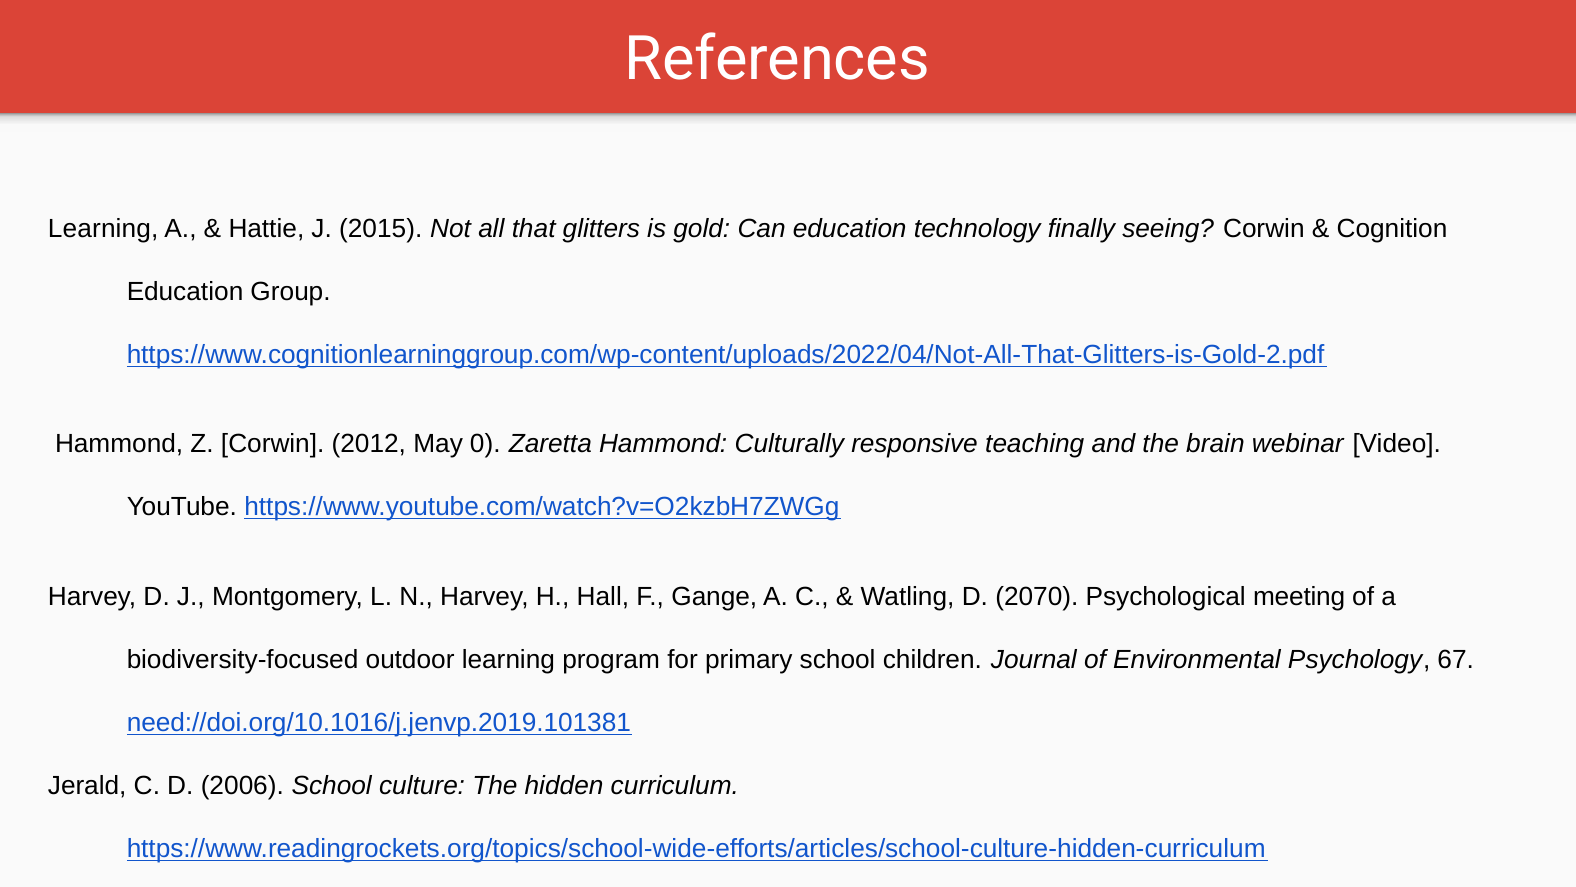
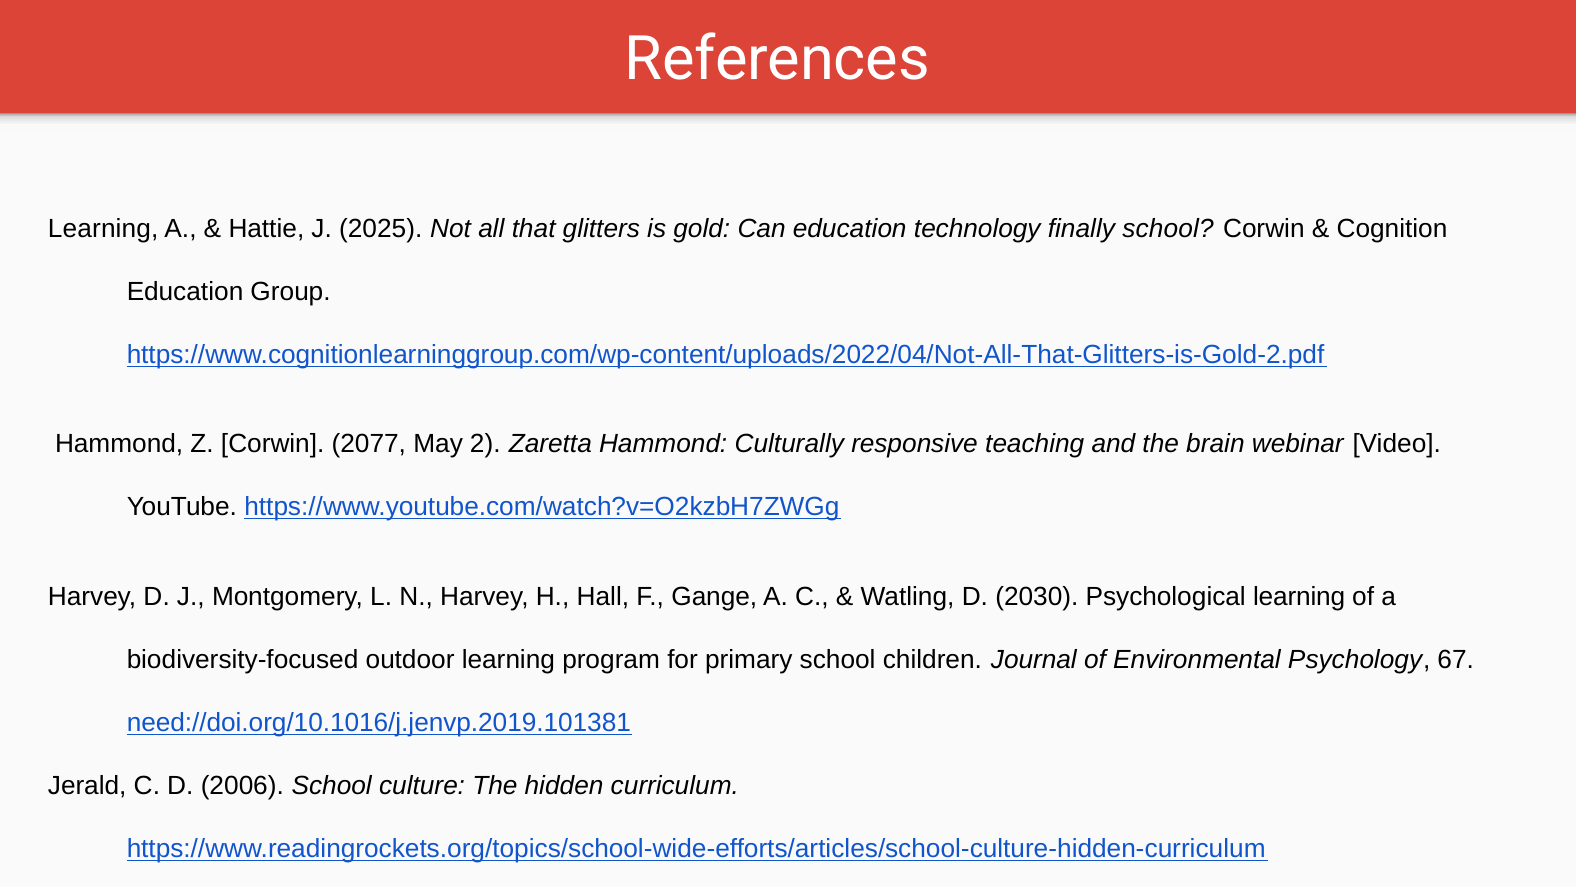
2015: 2015 -> 2025 (381, 228)
finally seeing: seeing -> school (1168, 228)
2012: 2012 -> 2077 (369, 444)
0: 0 -> 2 (485, 444)
2070: 2070 -> 2030 (1037, 596)
Psychological meeting: meeting -> learning (1299, 596)
